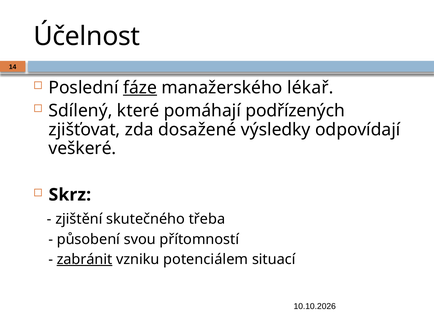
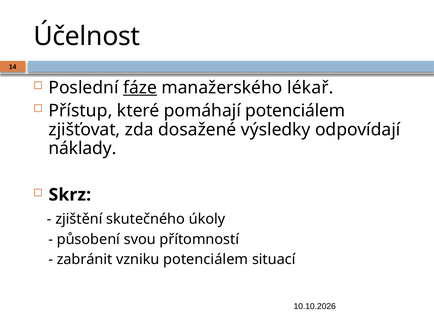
Sdílený: Sdílený -> Přístup (80, 111)
pomáhají podřízených: podřízených -> potenciálem (295, 111)
veškeré: veškeré -> náklady (82, 148)
třeba: třeba -> úkoly (207, 219)
zabránit underline: present -> none (85, 259)
